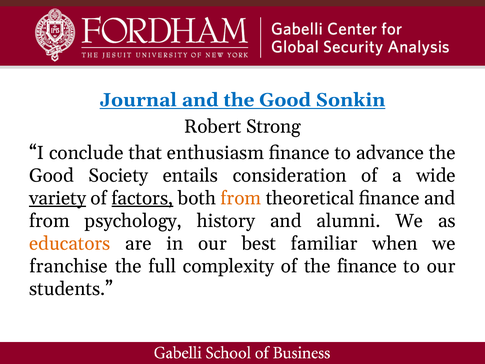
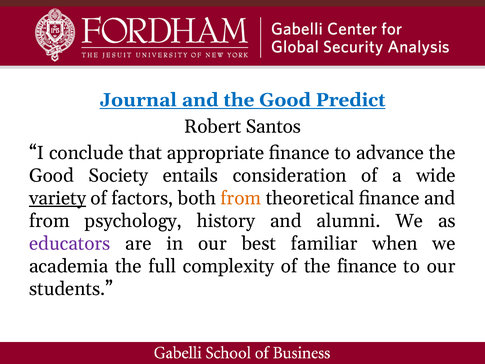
Sonkin: Sonkin -> Predict (351, 100)
Strong: Strong -> Santos (273, 126)
enthusiasm: enthusiasm -> appropriate (216, 153)
factors underline: present -> none (142, 198)
educators colour: orange -> purple (70, 243)
franchise: franchise -> academia (69, 266)
